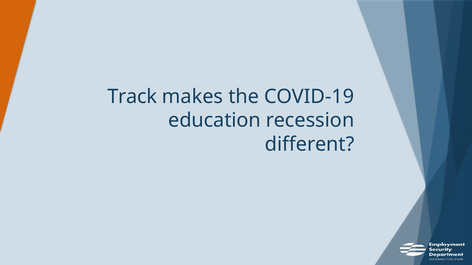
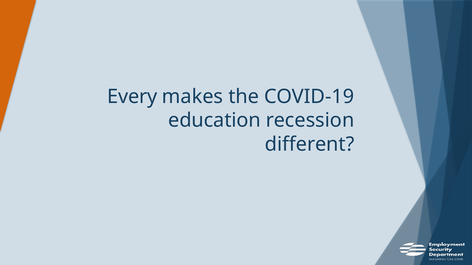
Track: Track -> Every (132, 97)
